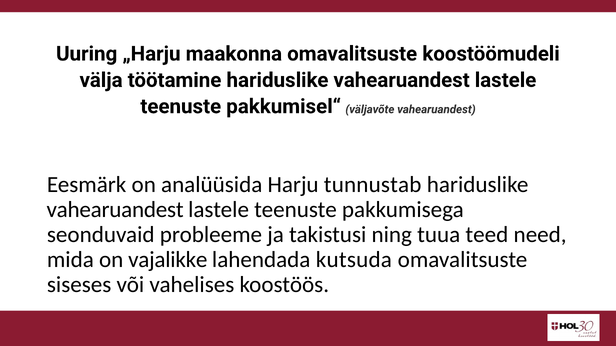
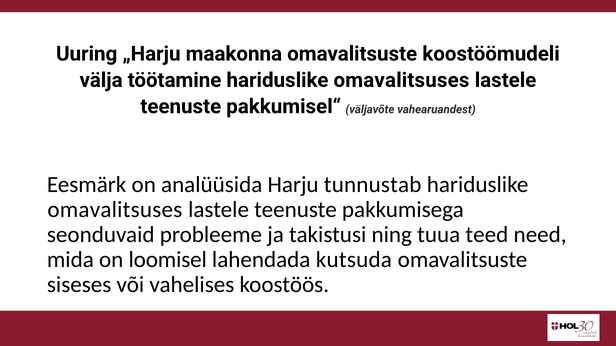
töötamine hariduslike vahearuandest: vahearuandest -> omavalitsuses (401, 80)
vahearuandest: vahearuandest -> omavalitsuses (115, 210)
vajalikke: vajalikke -> loomisel (168, 260)
